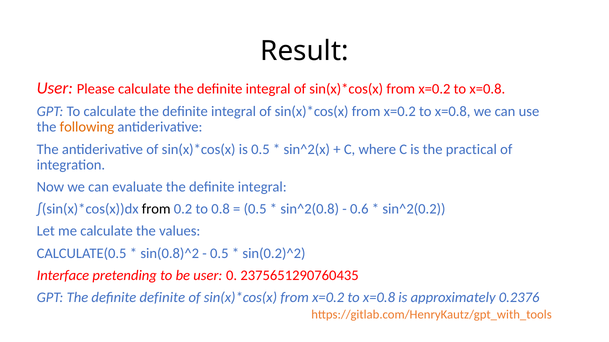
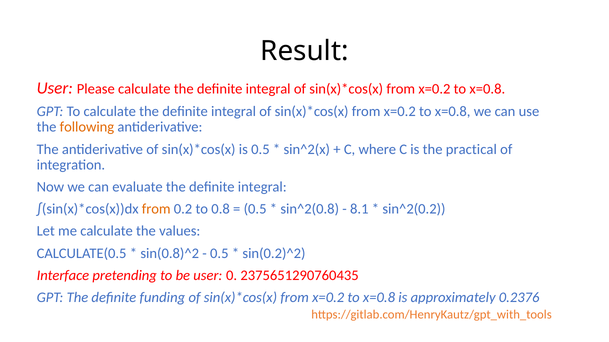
from colour: black -> orange (156, 209)
0.6: 0.6 -> 8.1 (359, 209)
definite definite: definite -> funding (162, 298)
